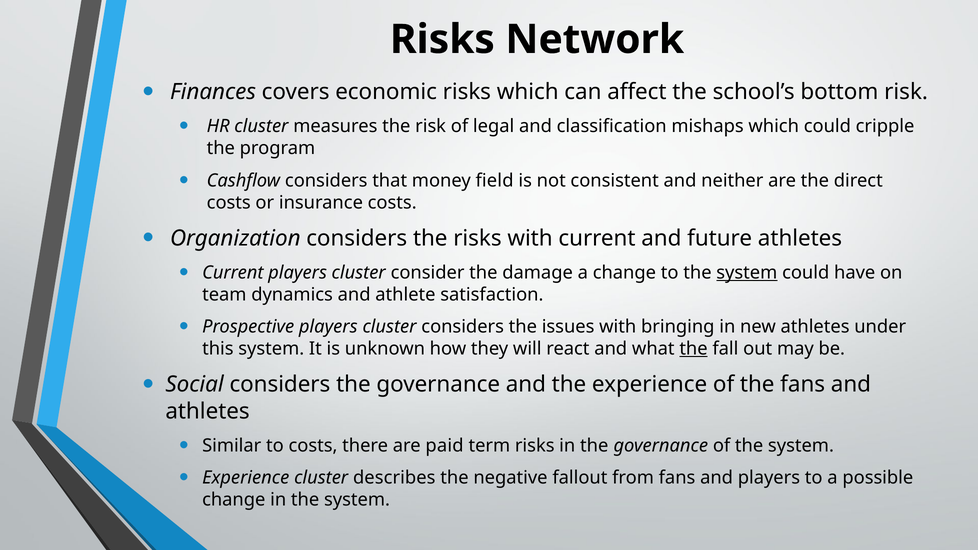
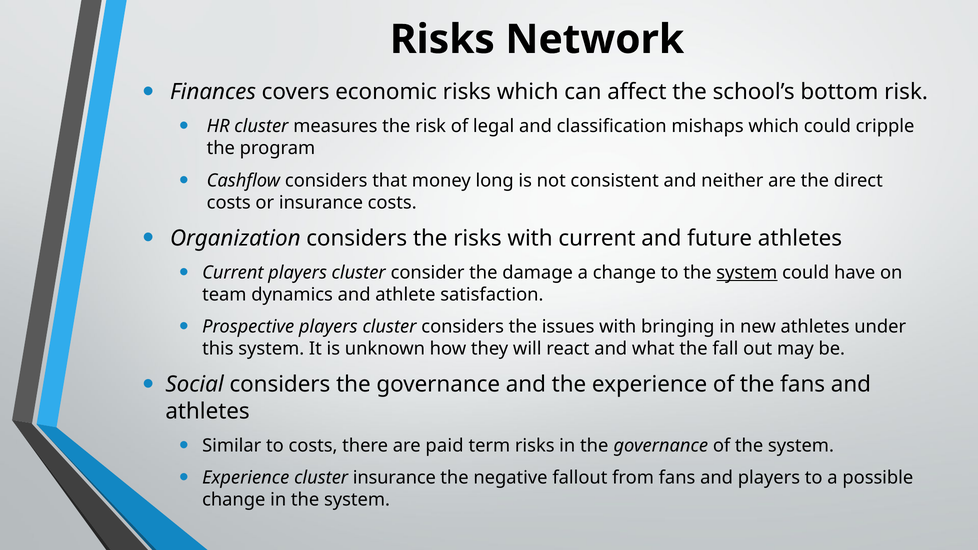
field: field -> long (495, 181)
the underline: present -> none (694, 349)
cluster describes: describes -> insurance (394, 478)
